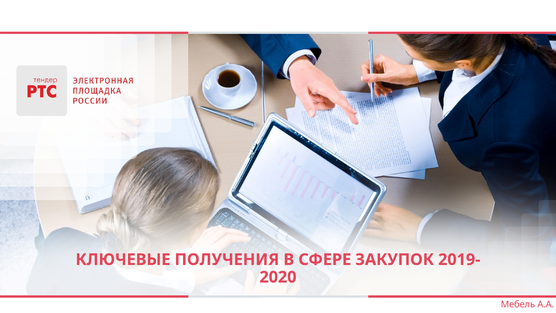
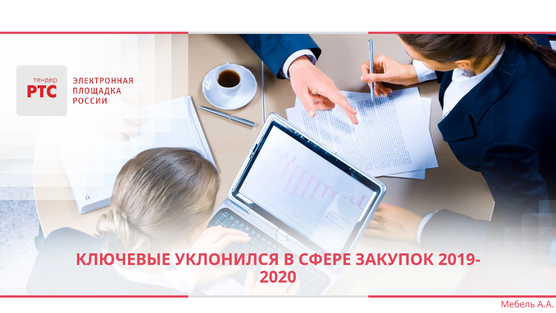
ПОЛУЧЕНИЯ: ПОЛУЧЕНИЯ -> УКЛОНИЛСЯ (227, 259)
